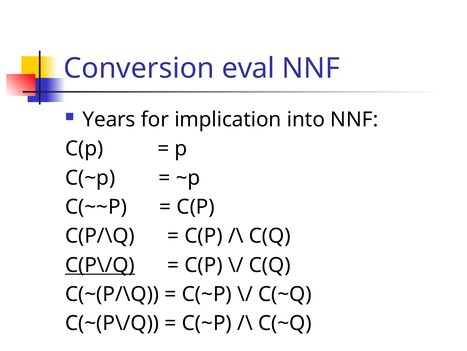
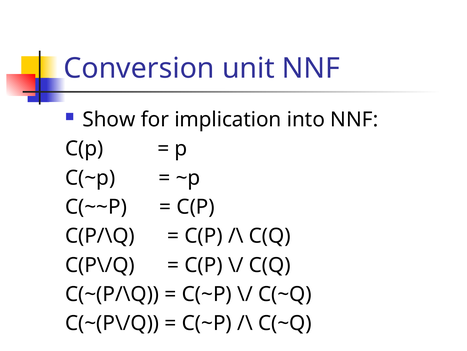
eval: eval -> unit (248, 68)
Years: Years -> Show (109, 119)
C(P\/Q underline: present -> none (100, 265)
